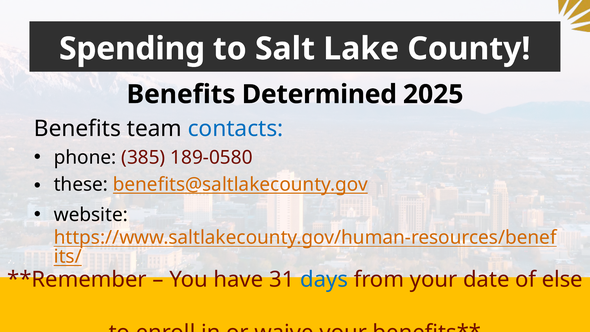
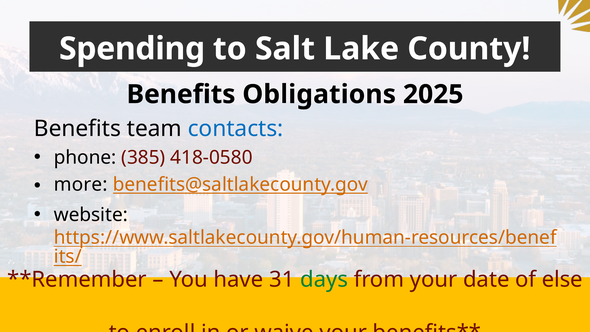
Determined: Determined -> Obligations (319, 94)
189-0580: 189-0580 -> 418-0580 (211, 157)
these: these -> more (81, 185)
days colour: blue -> green (324, 279)
